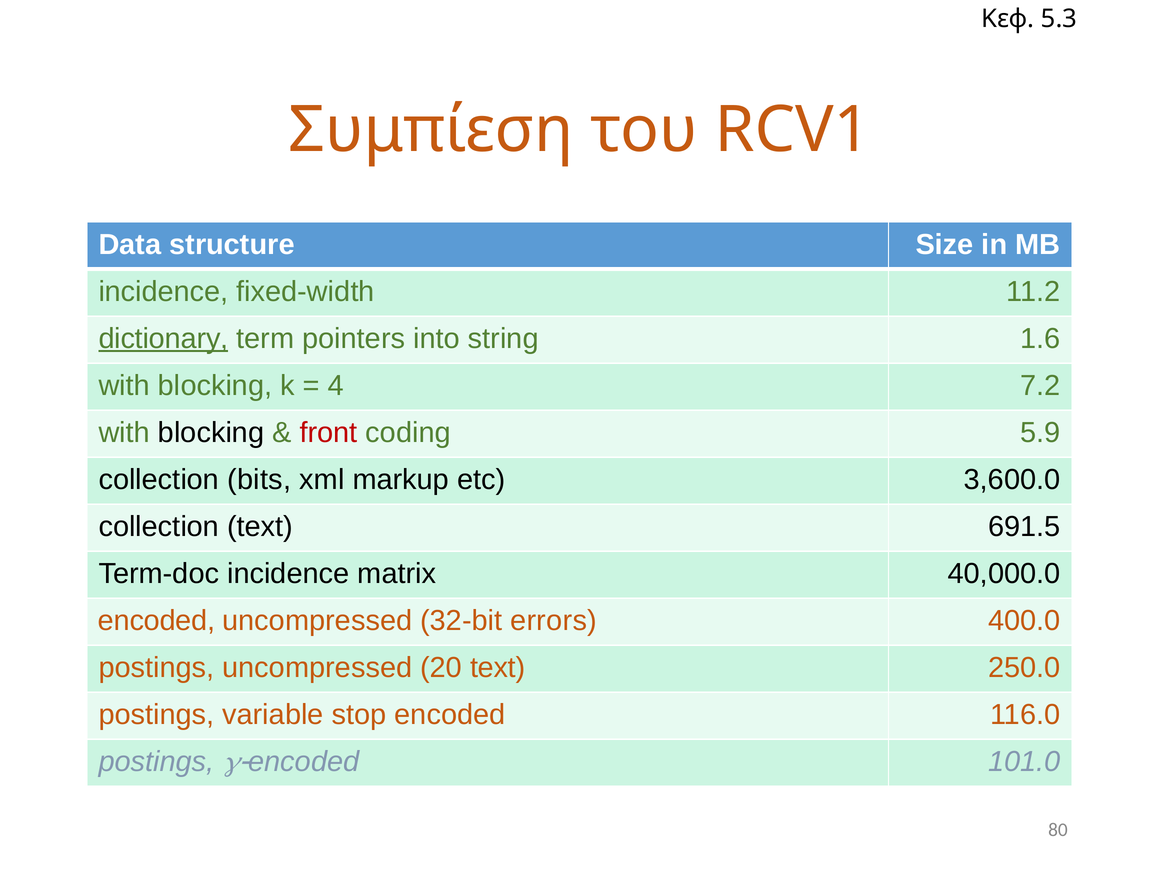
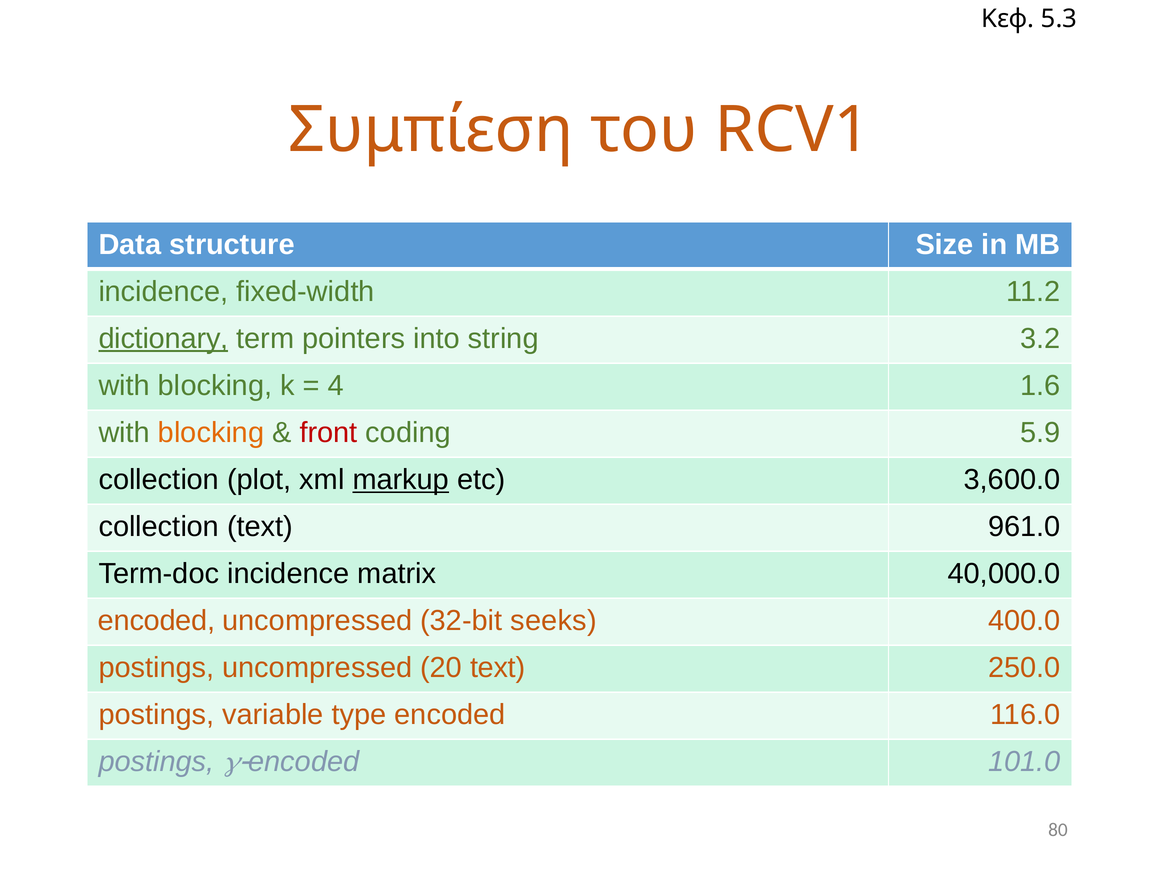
1.6: 1.6 -> 3.2 (1040, 339)
7.2: 7.2 -> 1.6 (1040, 386)
blocking colour: black -> orange (211, 433)
bits: bits -> plot (259, 480)
markup underline: none -> present (401, 480)
691.5: 691.5 -> 961.0 (1024, 527)
errors: errors -> seeks (554, 621)
stop: stop -> type (359, 715)
